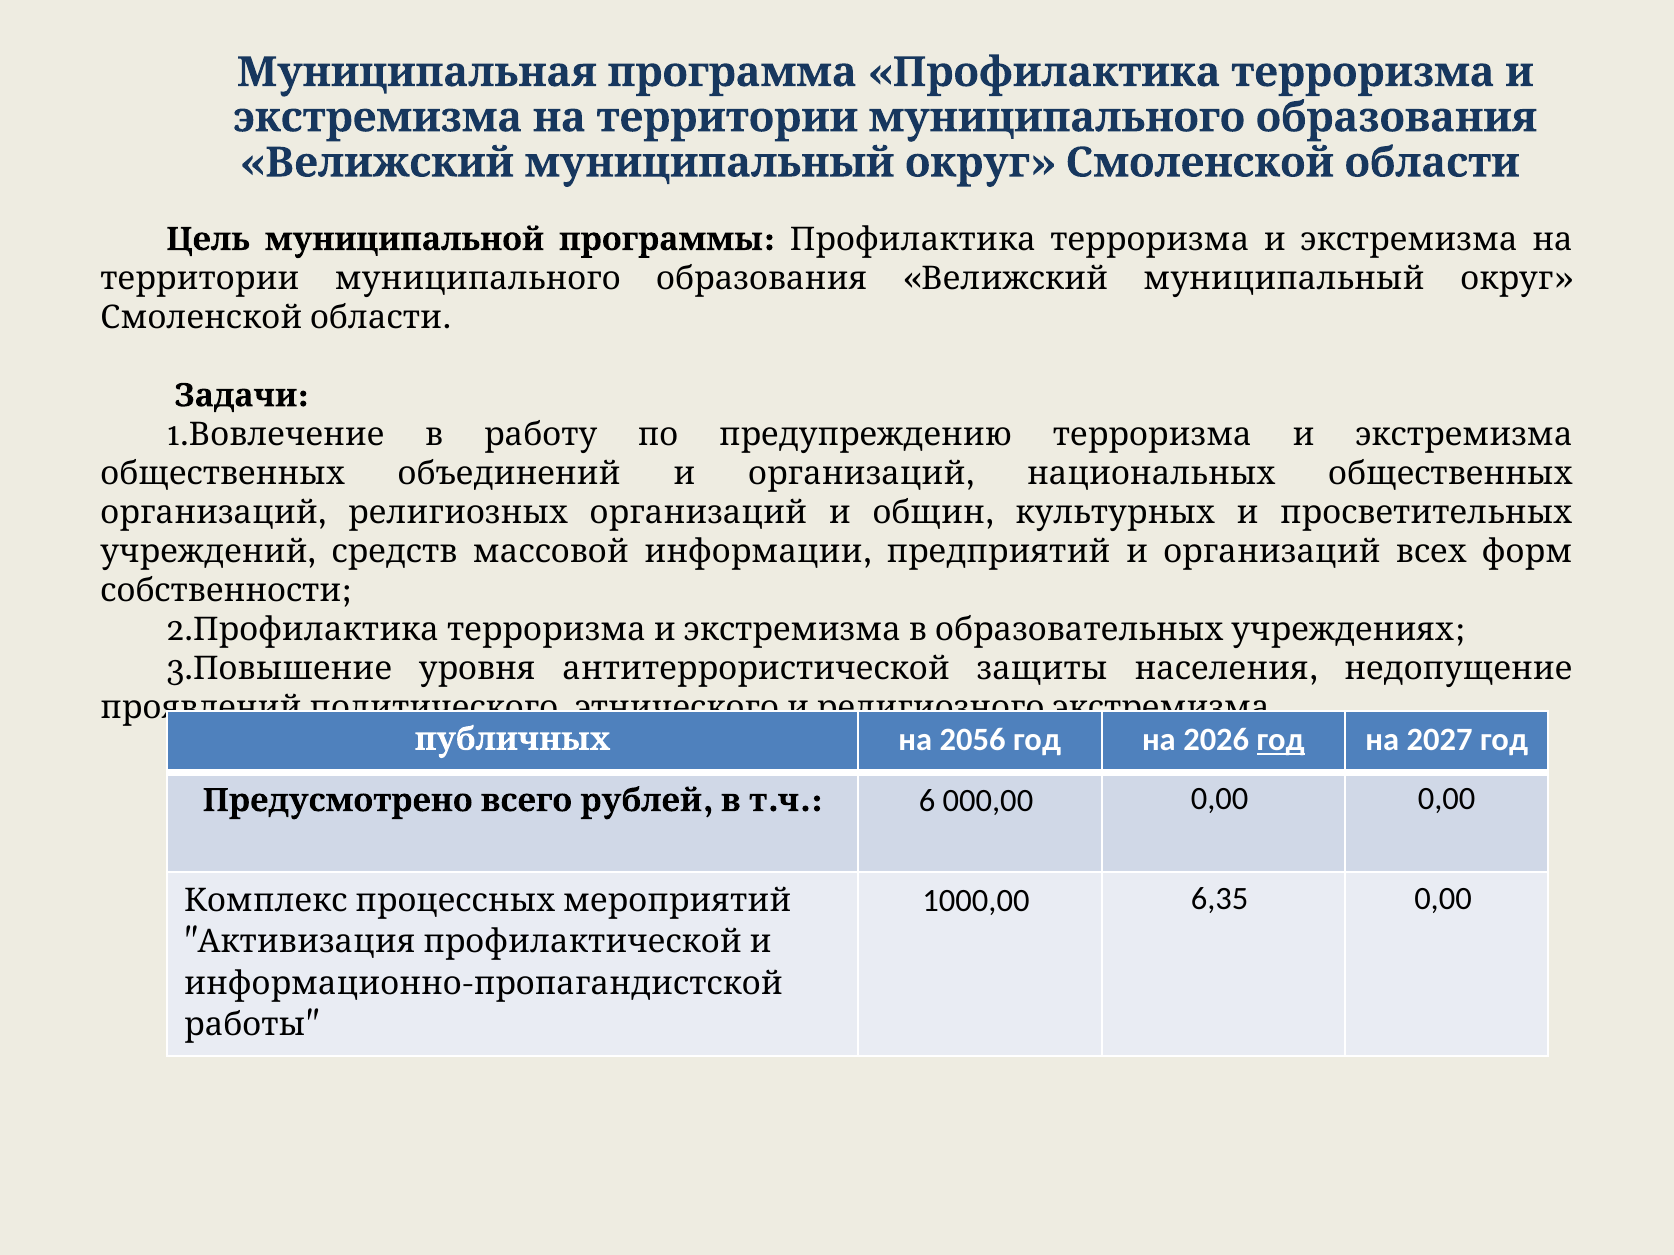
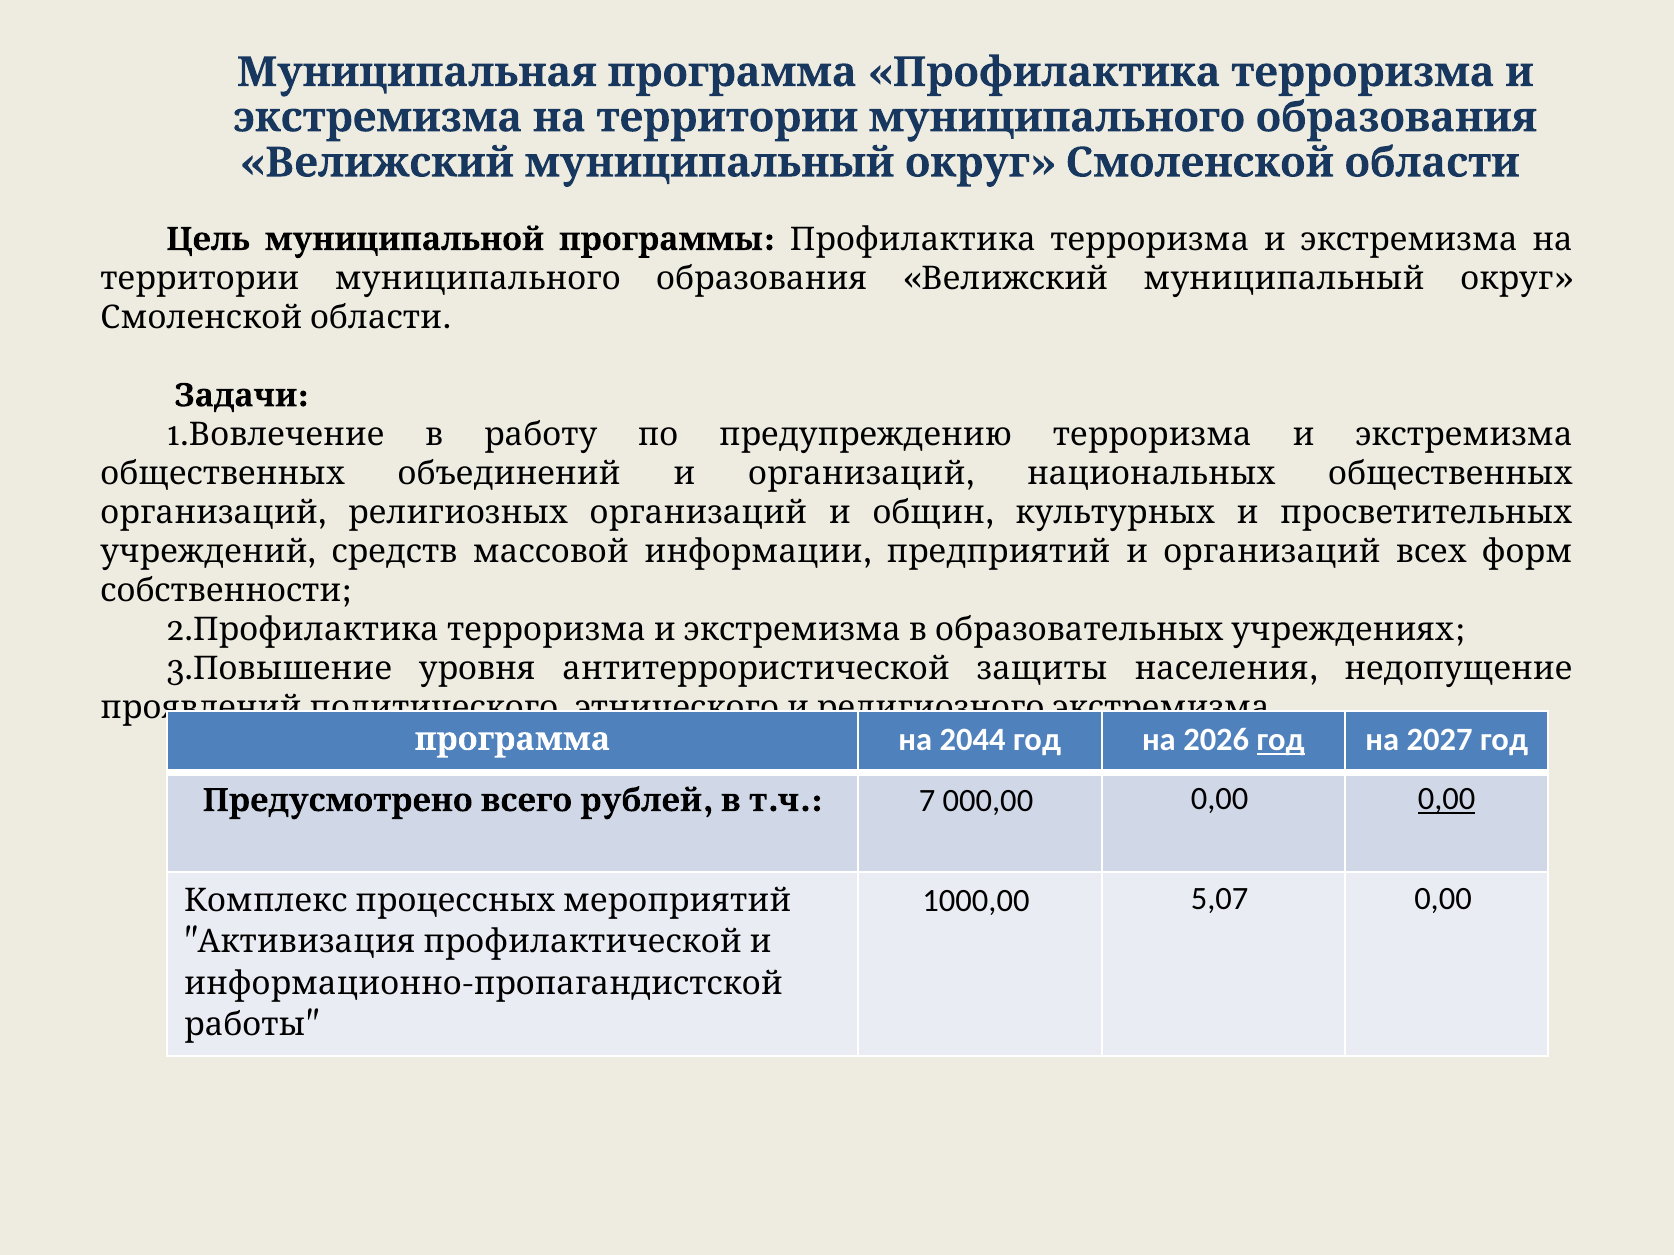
публичных: публичных -> программа (513, 739)
2056: 2056 -> 2044 (973, 740)
6: 6 -> 7 (927, 801)
0,00 underline: none -> present (1447, 799)
6,35: 6,35 -> 5,07 (1220, 899)
